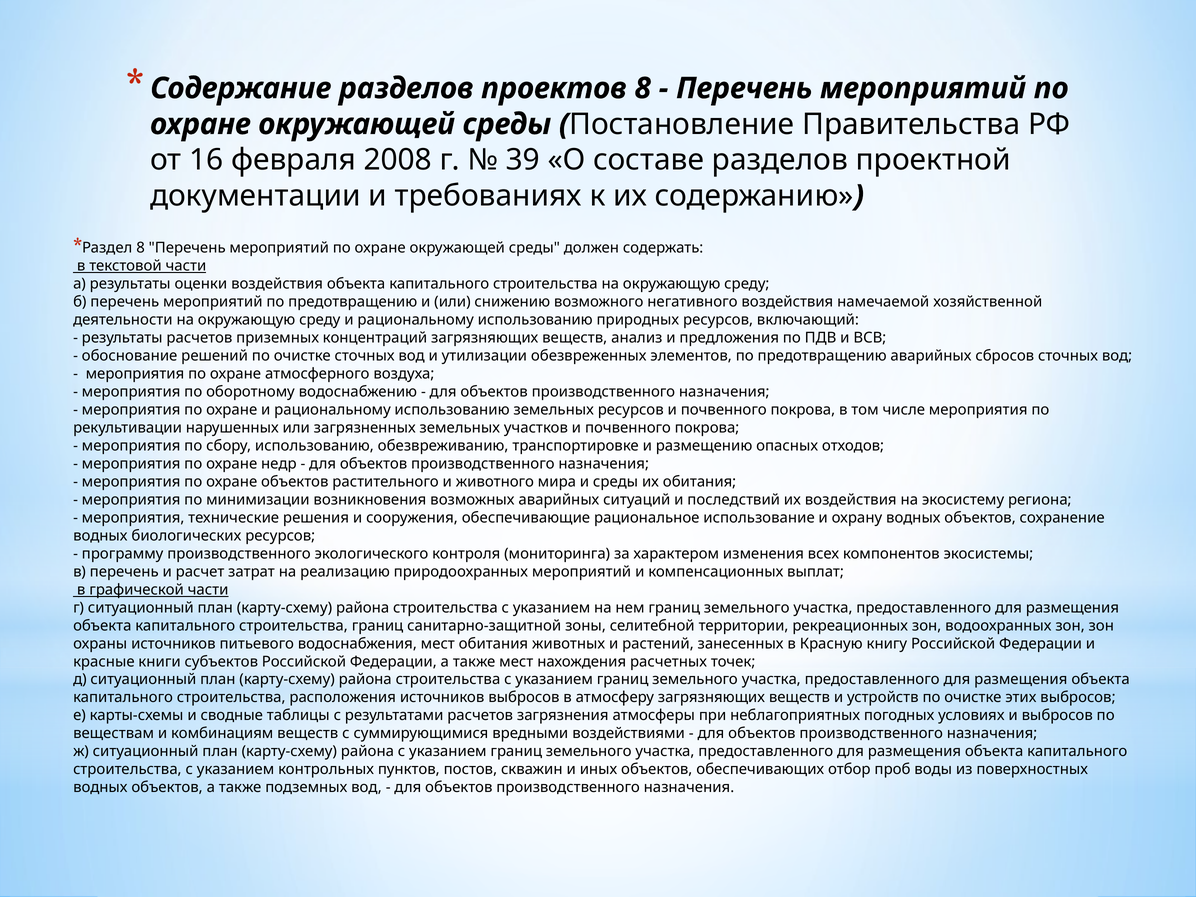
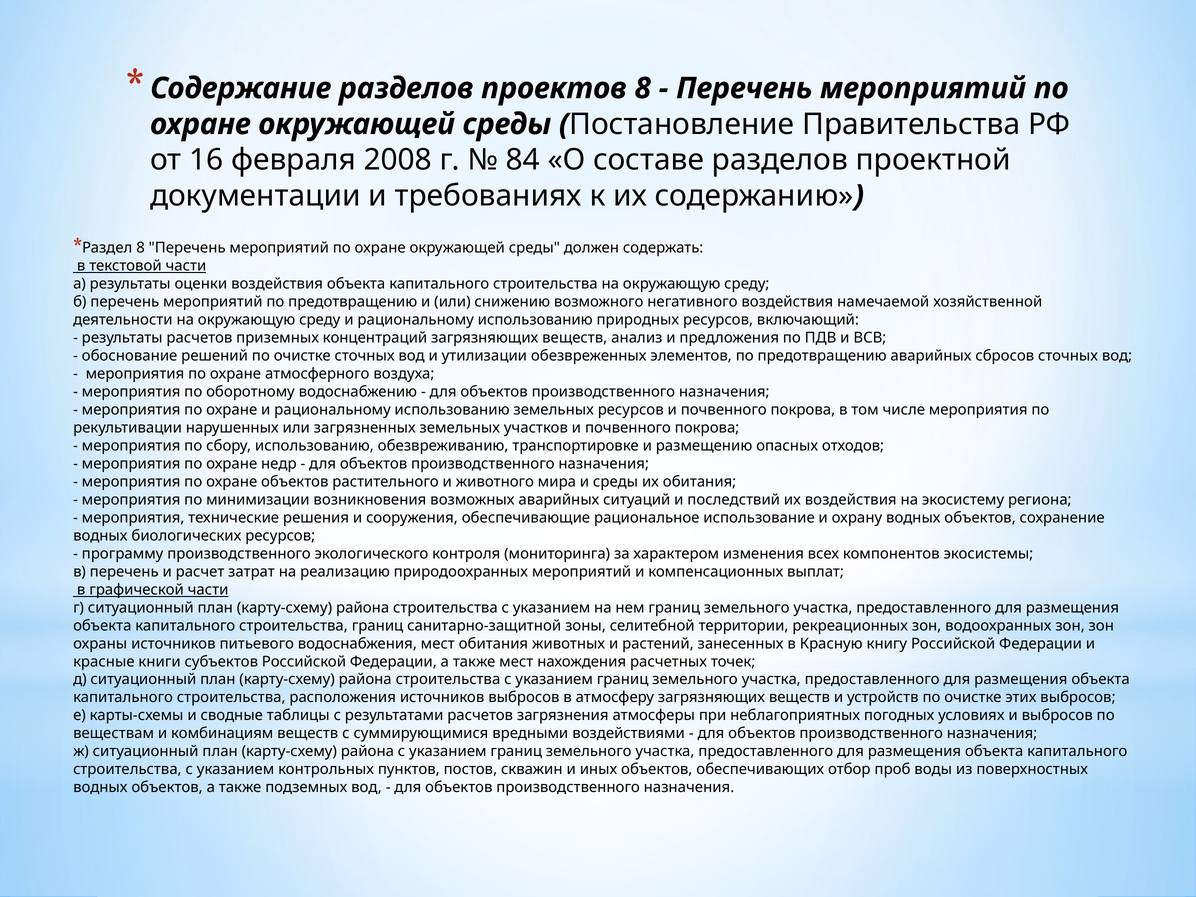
39: 39 -> 84 (523, 160)
